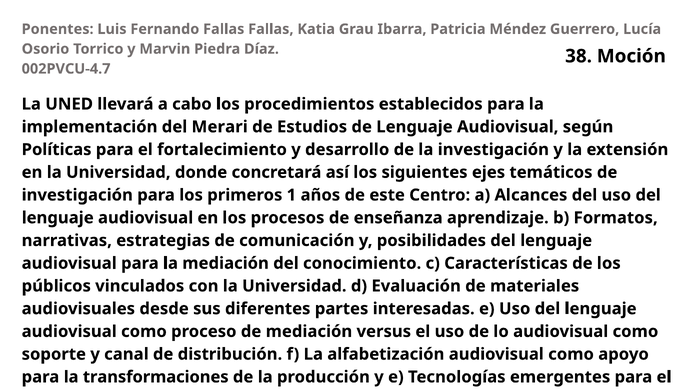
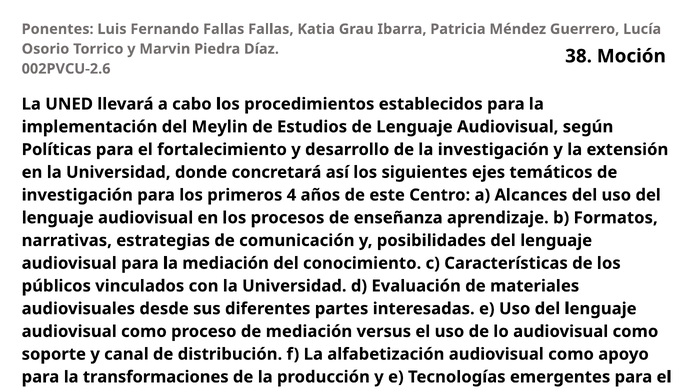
002PVCU-4.7: 002PVCU-4.7 -> 002PVCU-2.6 (66, 69)
Merari: Merari -> Meylin (220, 127)
1: 1 -> 4 (291, 195)
